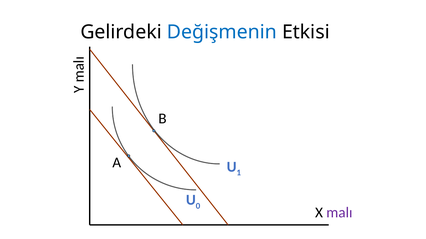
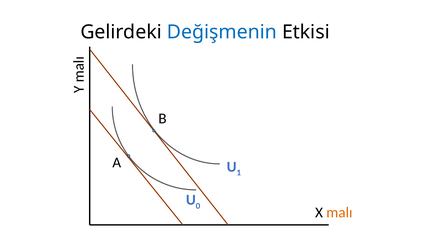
malı colour: purple -> orange (339, 213)
